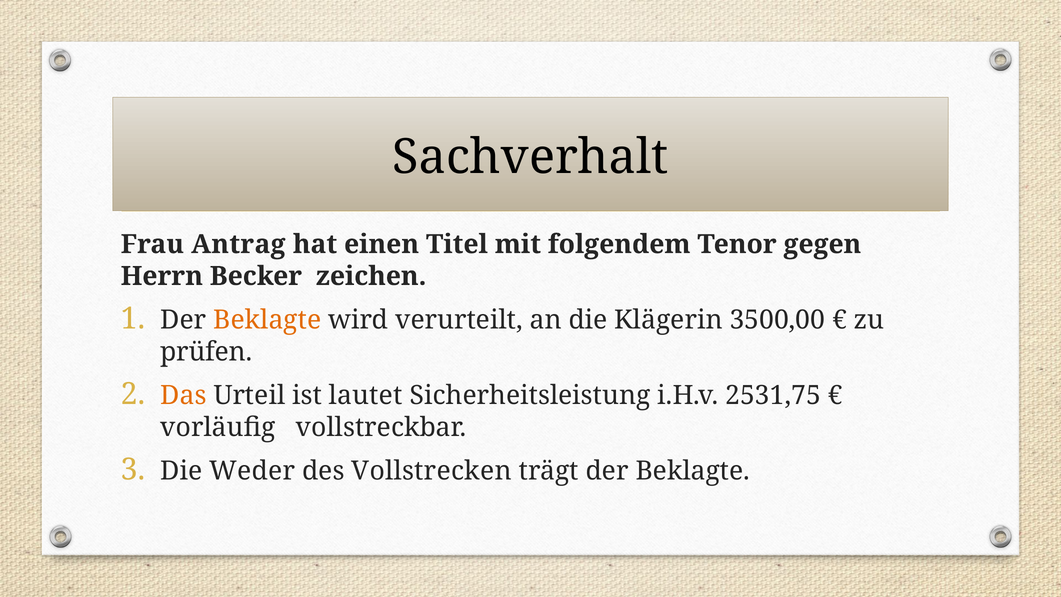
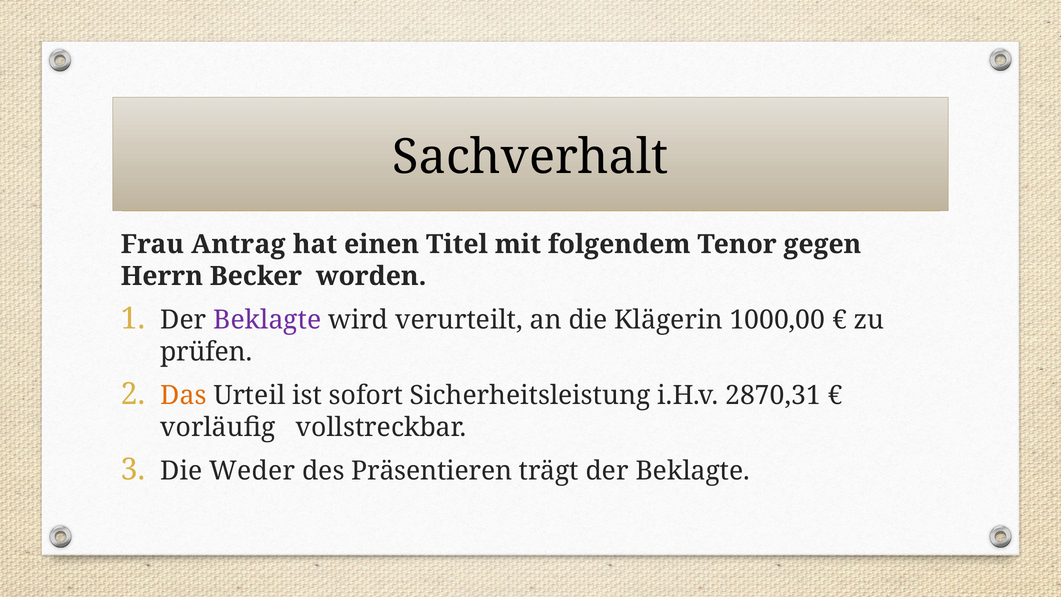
zeichen: zeichen -> worden (371, 276)
Beklagte colour: orange -> purple (267, 320)
3500,00: 3500,00 -> 1000,00 (777, 320)
lautet: lautet -> sofort (366, 395)
2531,75: 2531,75 -> 2870,31 (773, 395)
Vollstrecken: Vollstrecken -> Präsentieren (432, 471)
